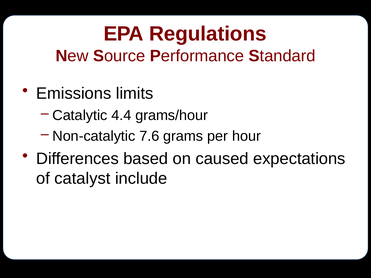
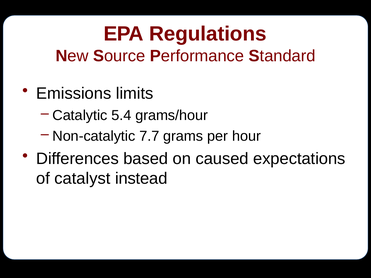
4.4: 4.4 -> 5.4 (121, 115)
7.6: 7.6 -> 7.7 (149, 136)
include: include -> instead (141, 179)
